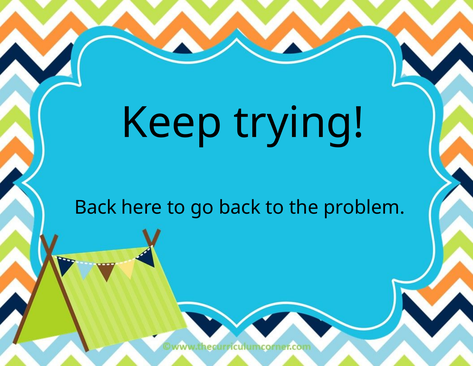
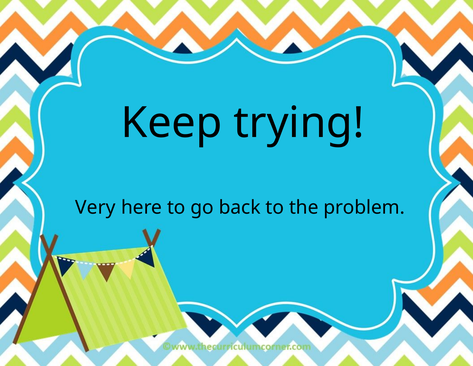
Back: Back -> Very (95, 207)
